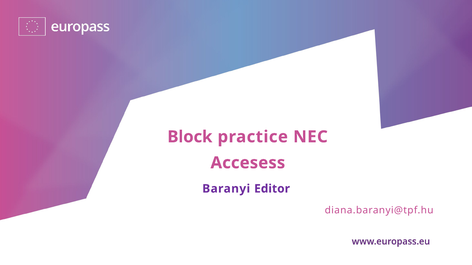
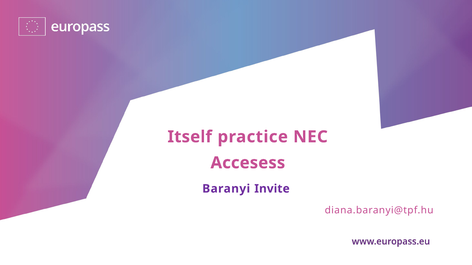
Block: Block -> Itself (190, 137)
Editor: Editor -> Invite (272, 189)
